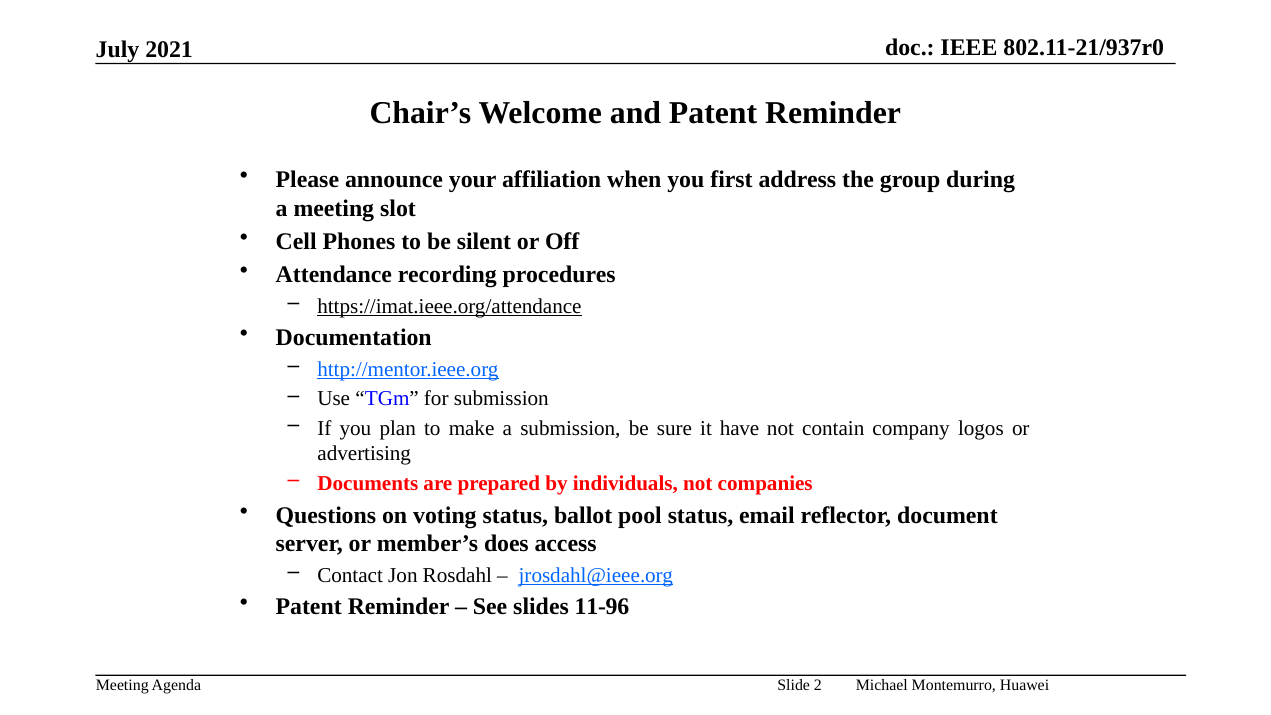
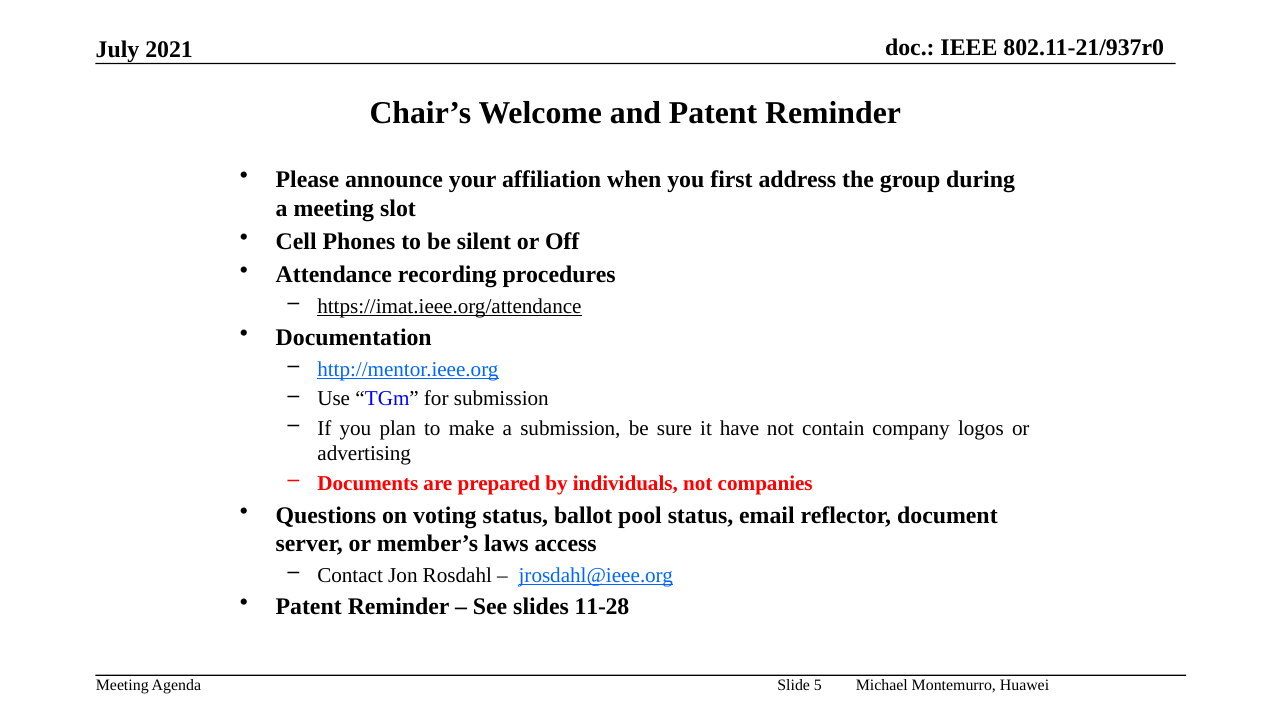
does: does -> laws (506, 544)
11-96: 11-96 -> 11-28 (602, 607)
2: 2 -> 5 (818, 686)
